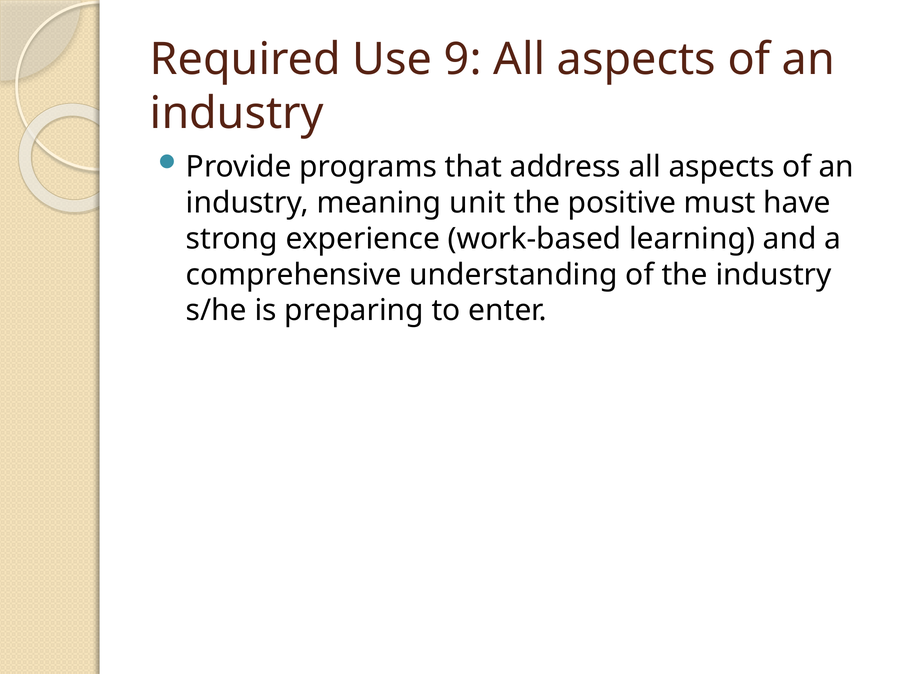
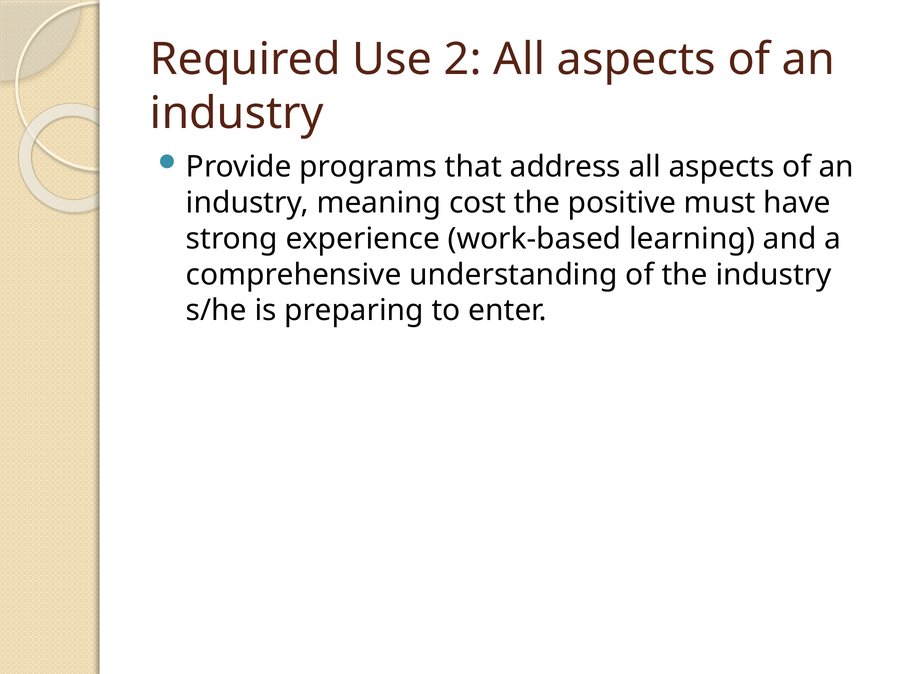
9: 9 -> 2 (463, 59)
unit: unit -> cost (478, 203)
